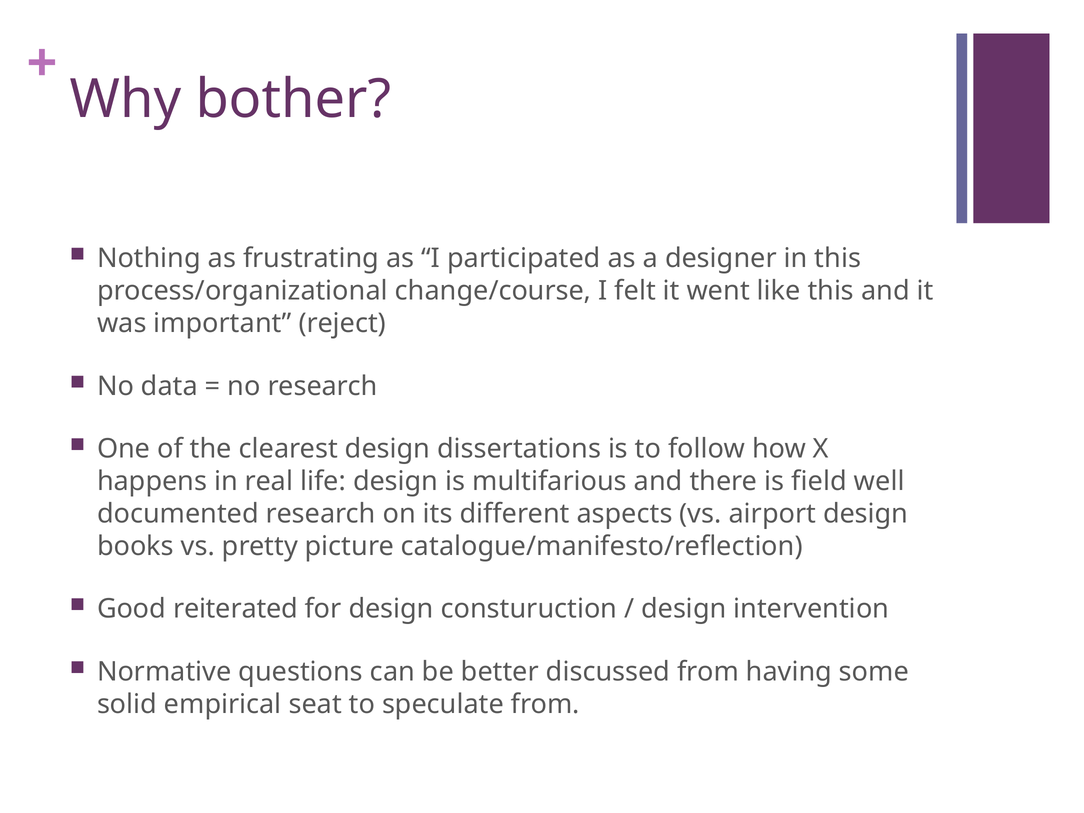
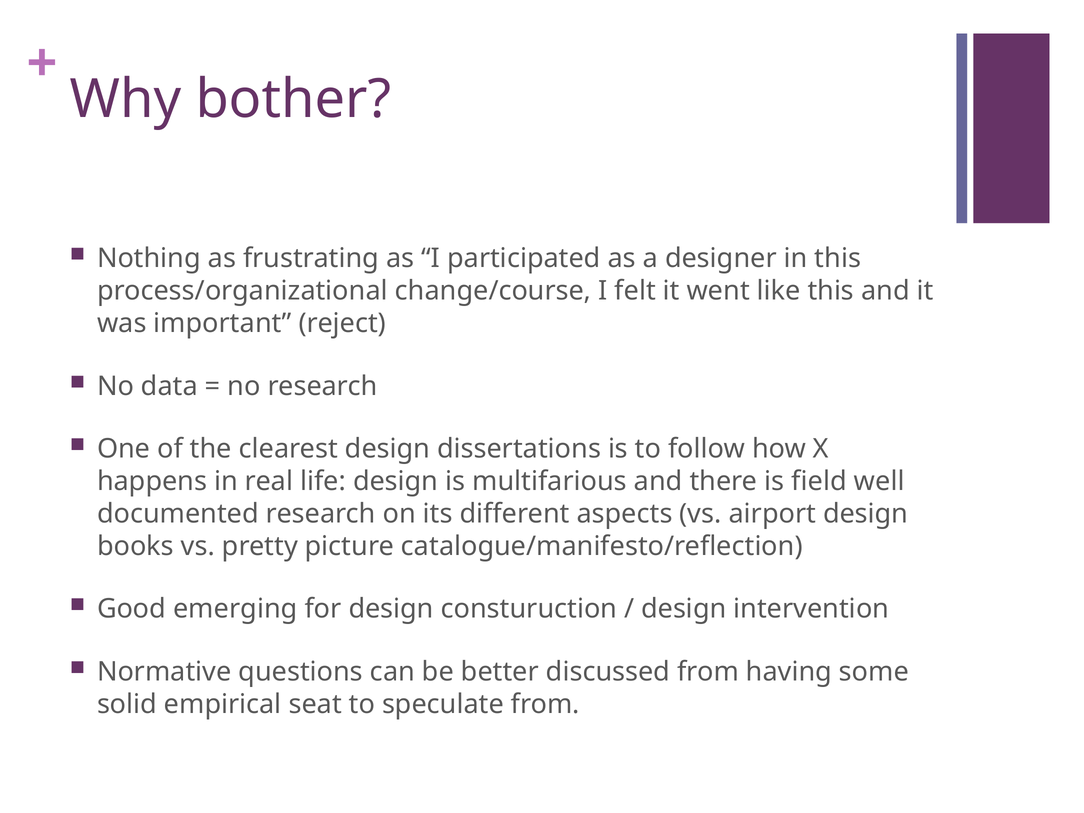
reiterated: reiterated -> emerging (235, 609)
